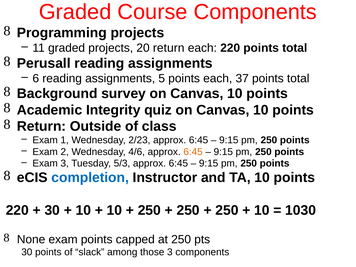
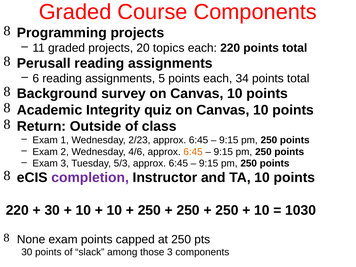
20 return: return -> topics (169, 48)
37: 37 -> 34 (242, 78)
completion colour: blue -> purple (90, 178)
